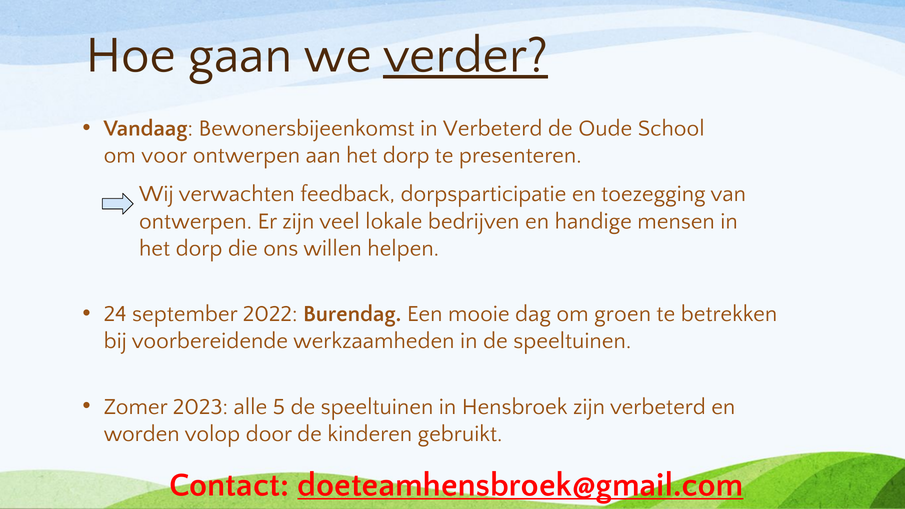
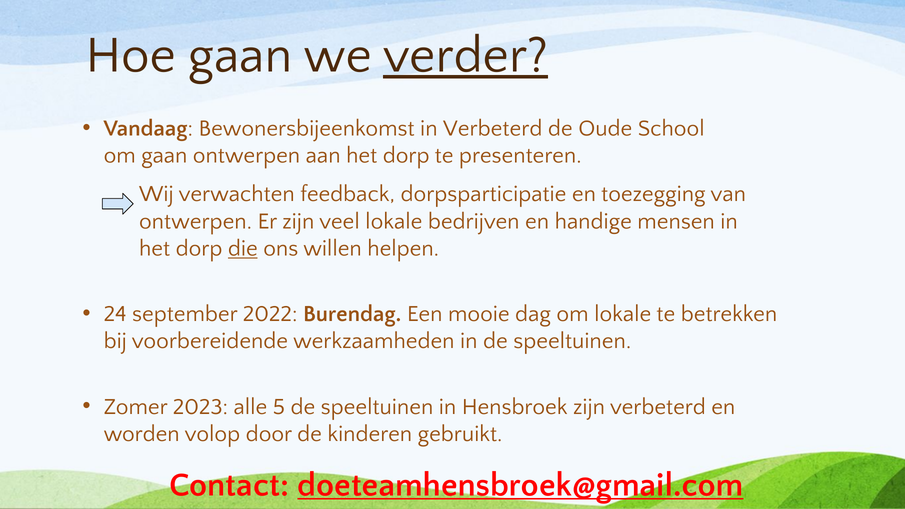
om voor: voor -> gaan (164, 155)
die underline: none -> present (243, 248)
om groen: groen -> lokale (623, 314)
